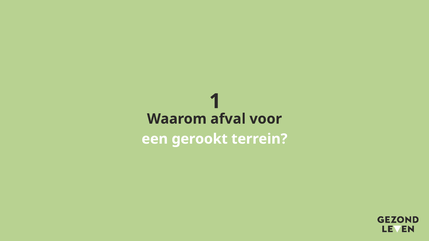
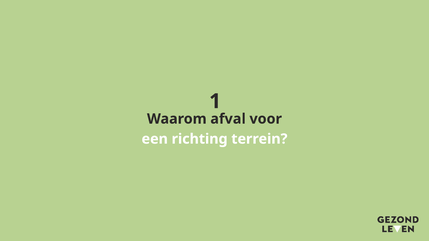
gerookt: gerookt -> richting (200, 139)
